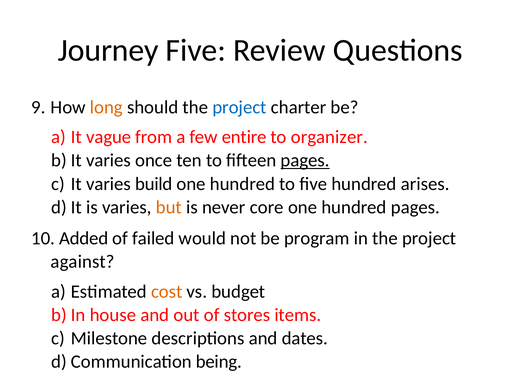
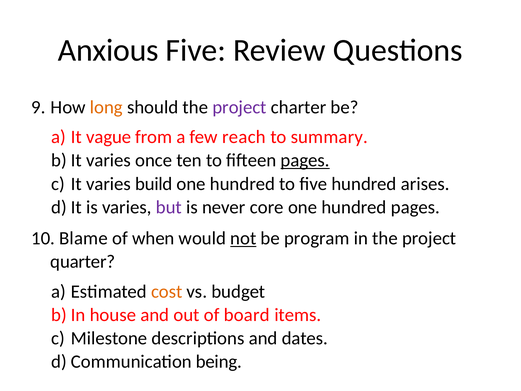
Journey: Journey -> Anxious (108, 50)
project colour: blue -> purple (239, 107)
entire: entire -> reach (244, 137)
organizer: organizer -> summary (329, 137)
but colour: orange -> purple (169, 207)
Added: Added -> Blame (84, 238)
failed: failed -> when (153, 238)
not underline: none -> present (243, 238)
against: against -> quarter (83, 262)
stores: stores -> board (247, 315)
